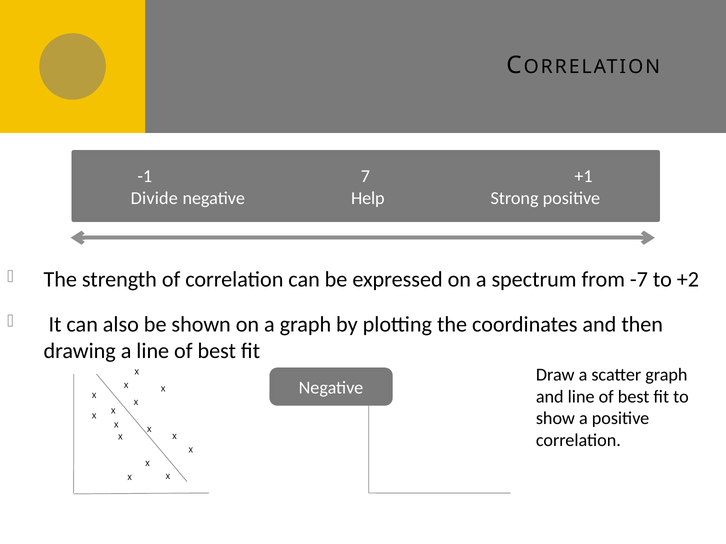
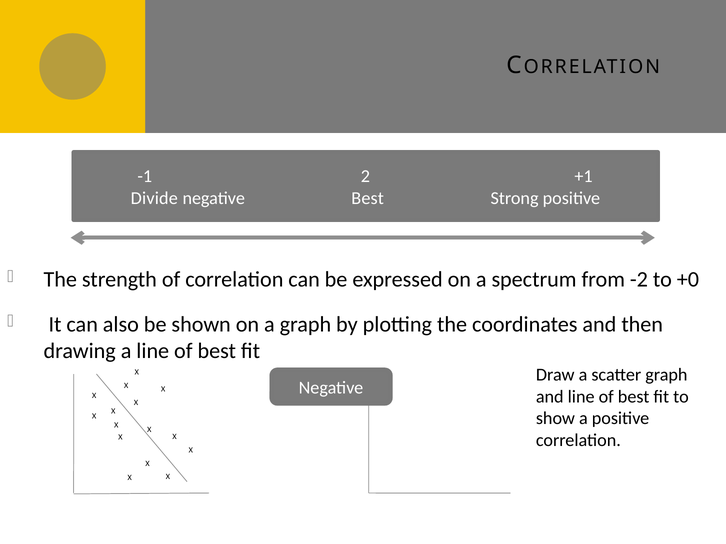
7: 7 -> 2 (365, 177)
negative Help: Help -> Best (368, 198)
-7: -7 -> -2 (639, 280)
+2: +2 -> +0 (688, 280)
